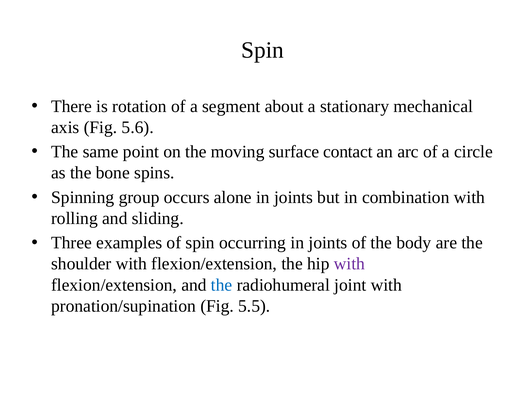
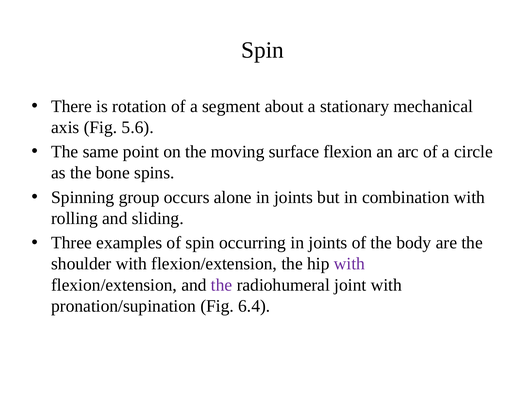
contact: contact -> flexion (348, 152)
the colour: blue -> purple (222, 285)
5.5: 5.5 -> 6.4 (254, 306)
